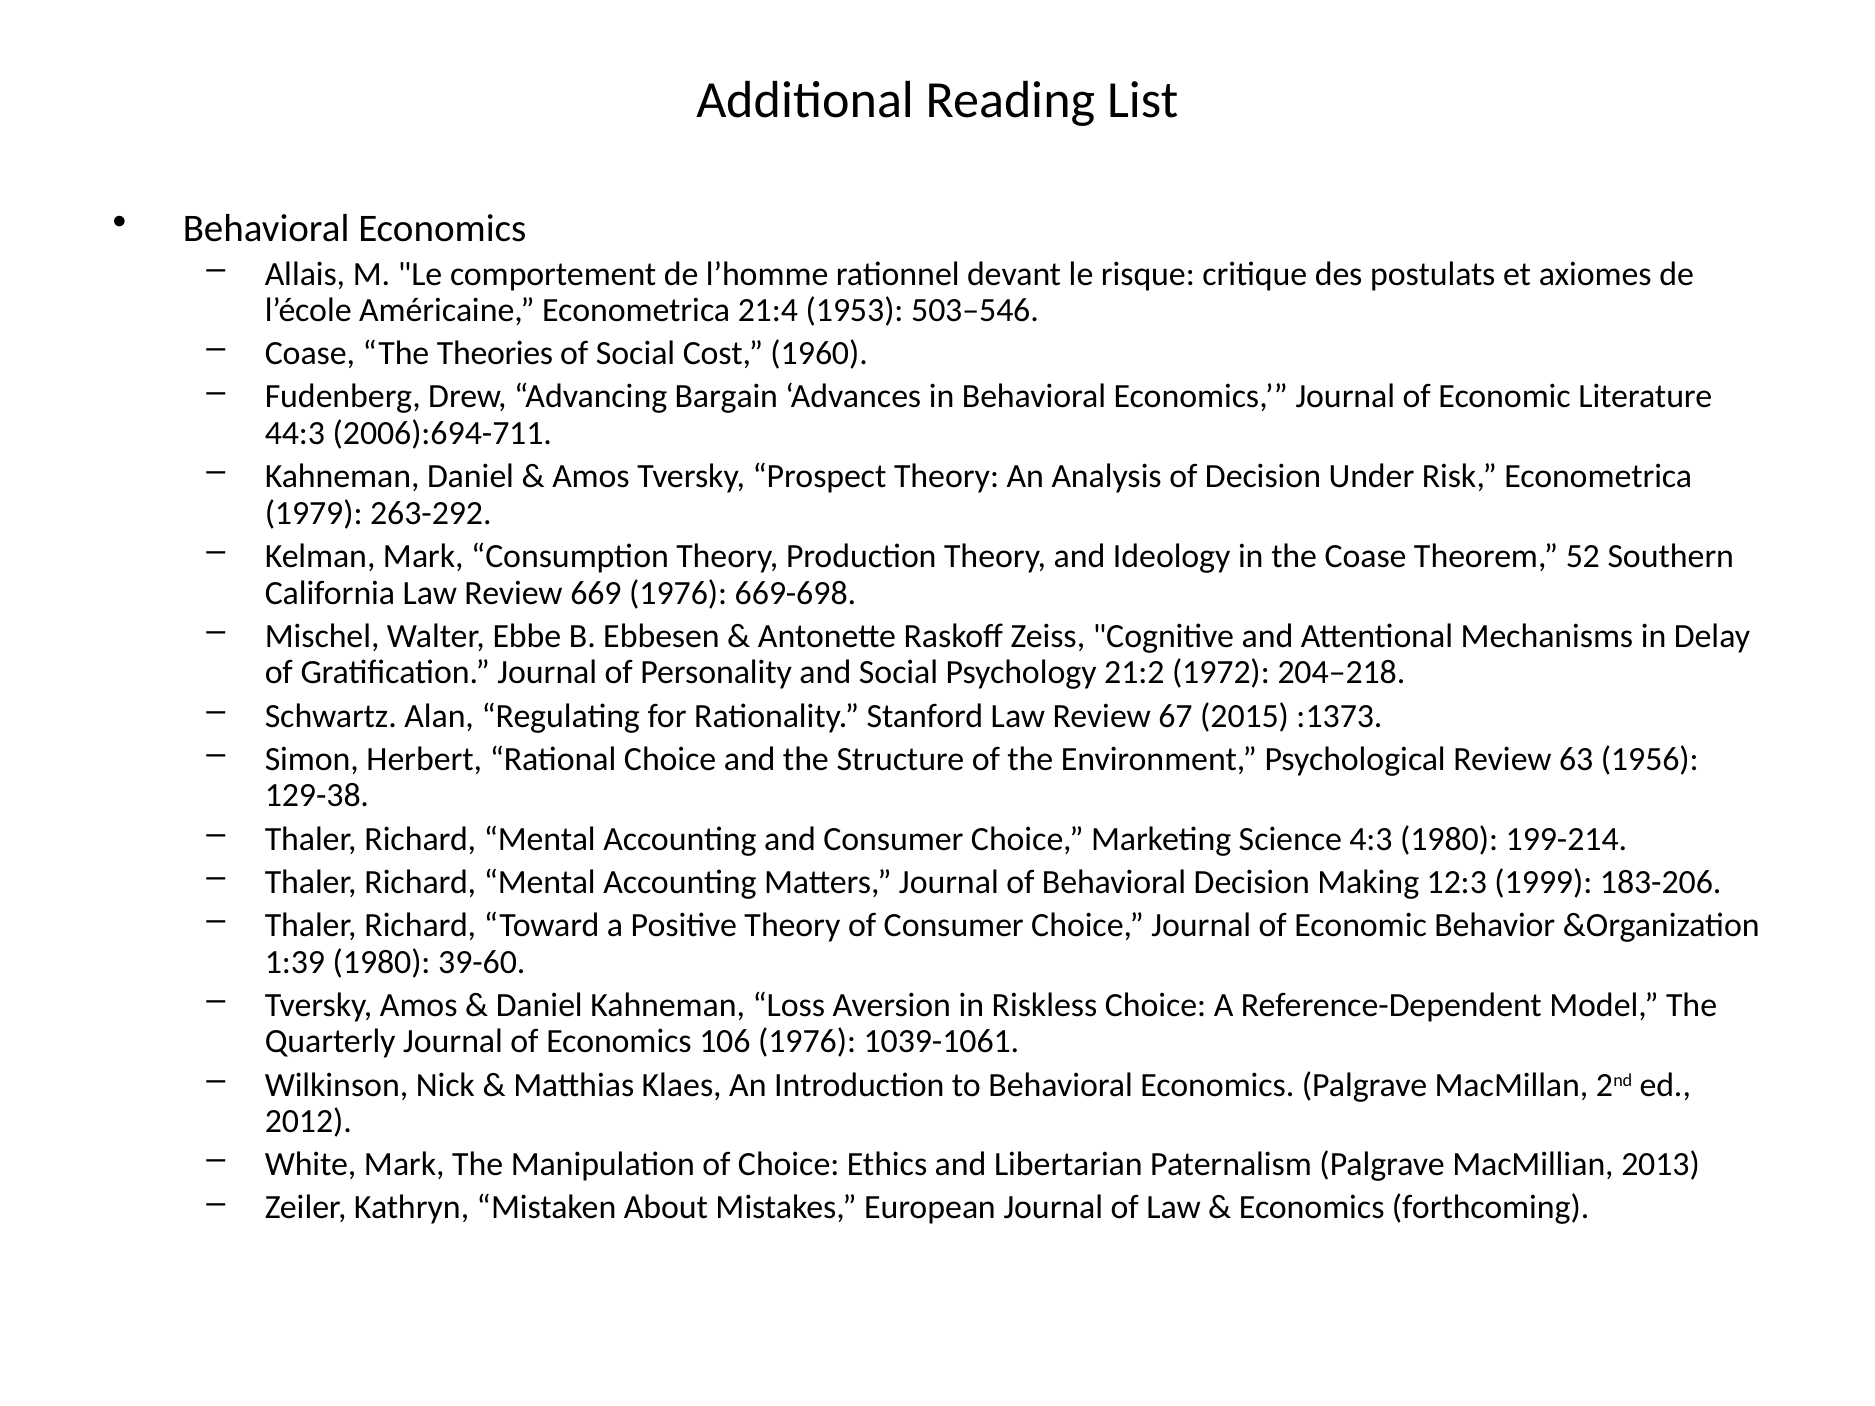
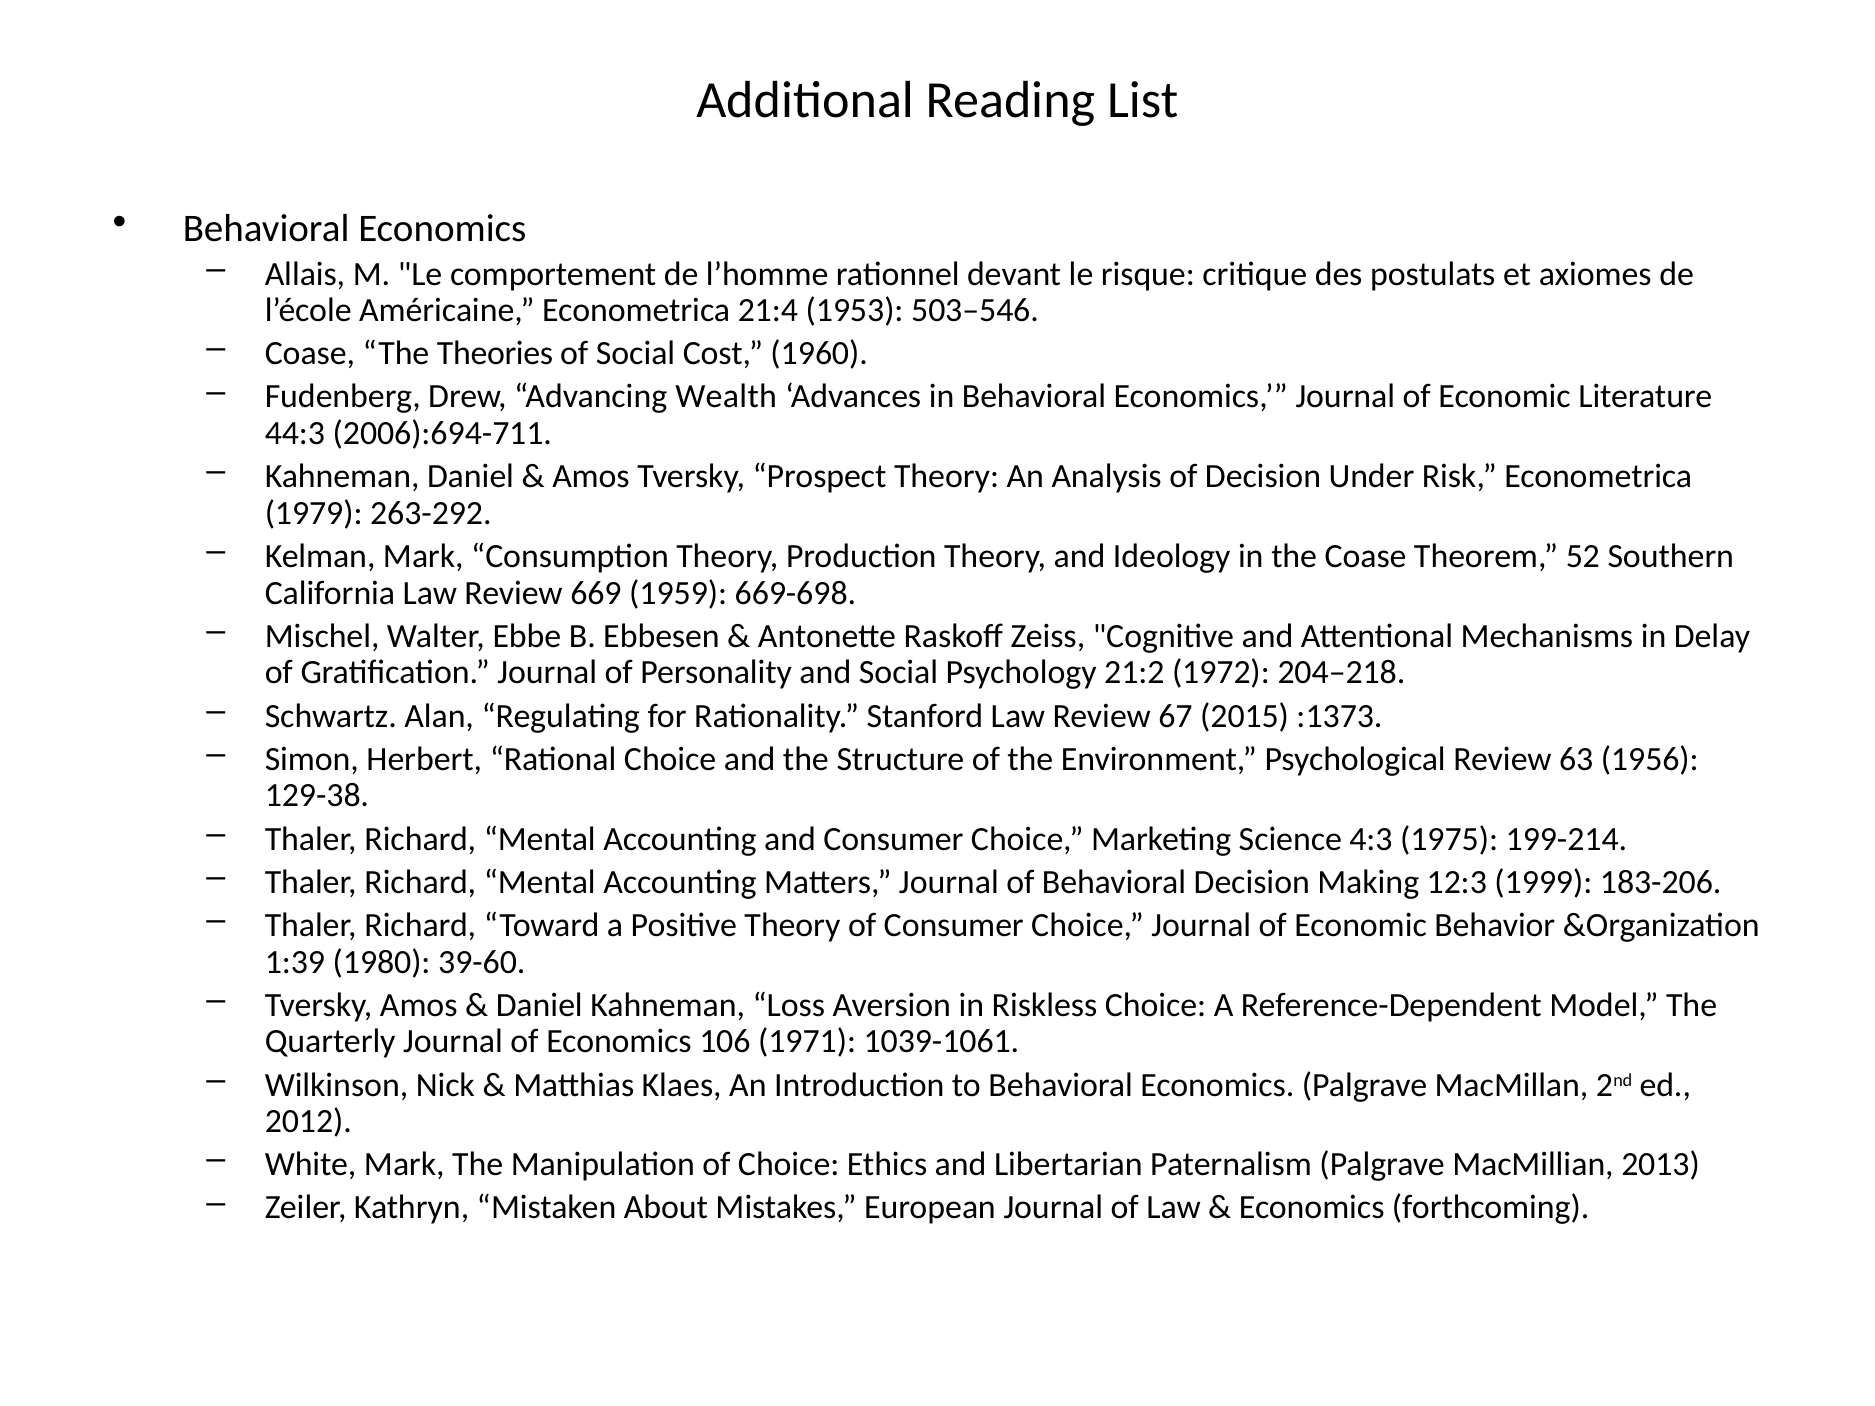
Bargain: Bargain -> Wealth (726, 397)
669 1976: 1976 -> 1959 (678, 593)
4:3 1980: 1980 -> 1975 (1449, 839)
106 1976: 1976 -> 1971 (807, 1042)
